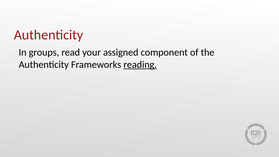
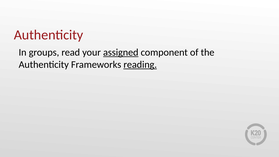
assigned underline: none -> present (121, 52)
